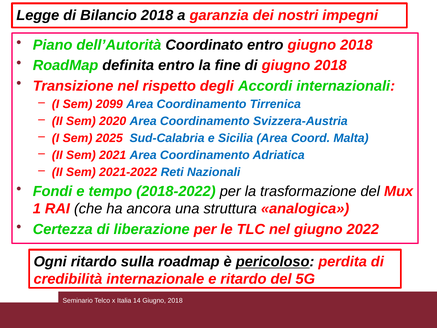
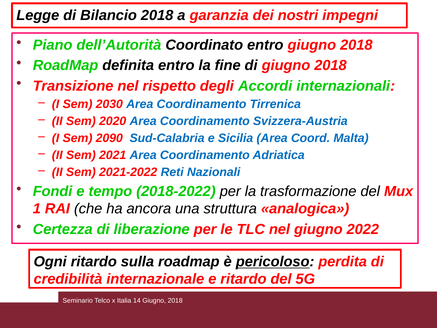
2099: 2099 -> 2030 (109, 104)
2025: 2025 -> 2090 (109, 138)
